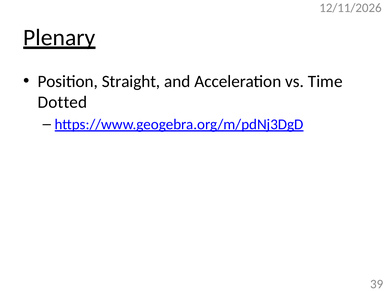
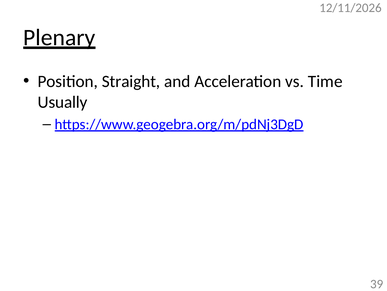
Dotted: Dotted -> Usually (63, 102)
